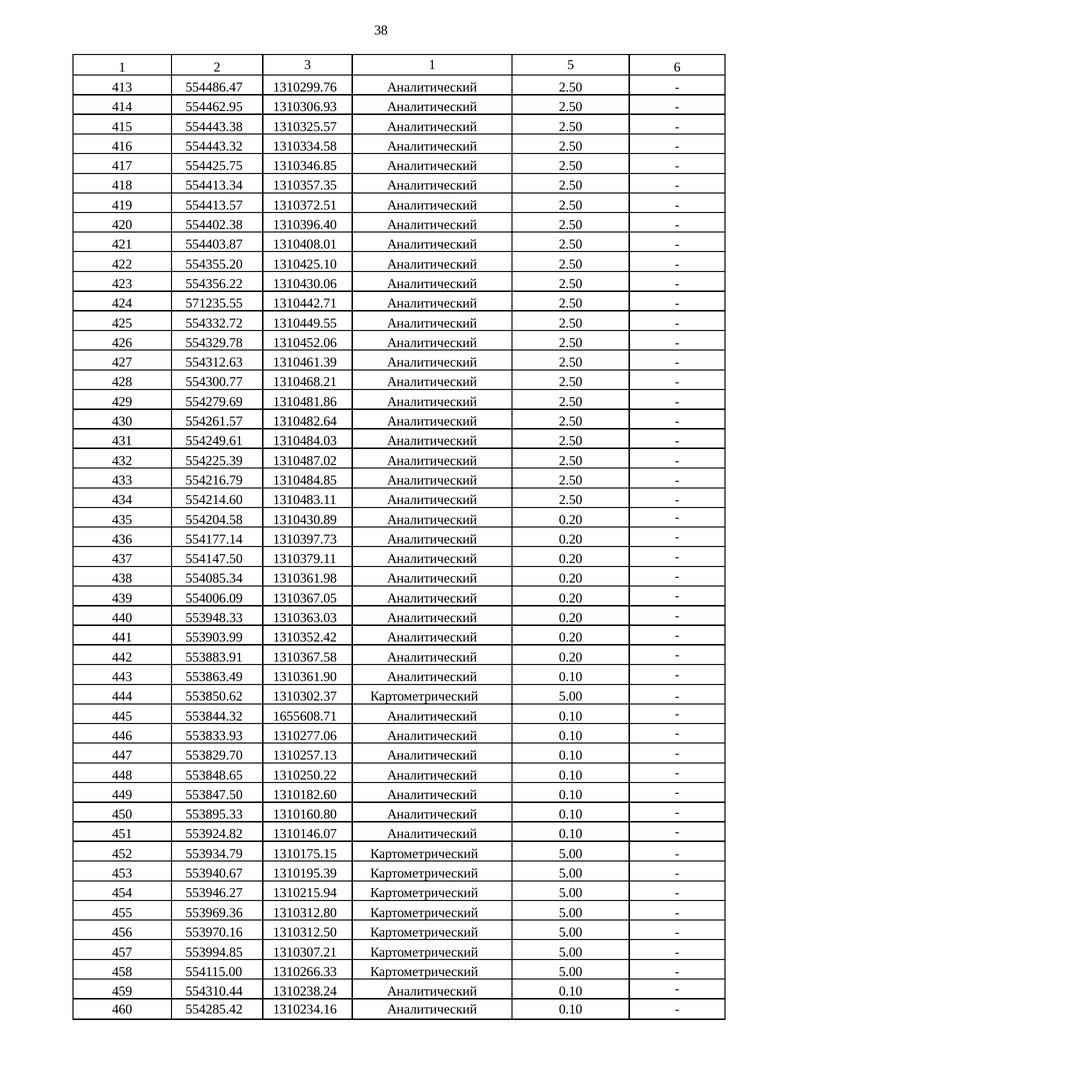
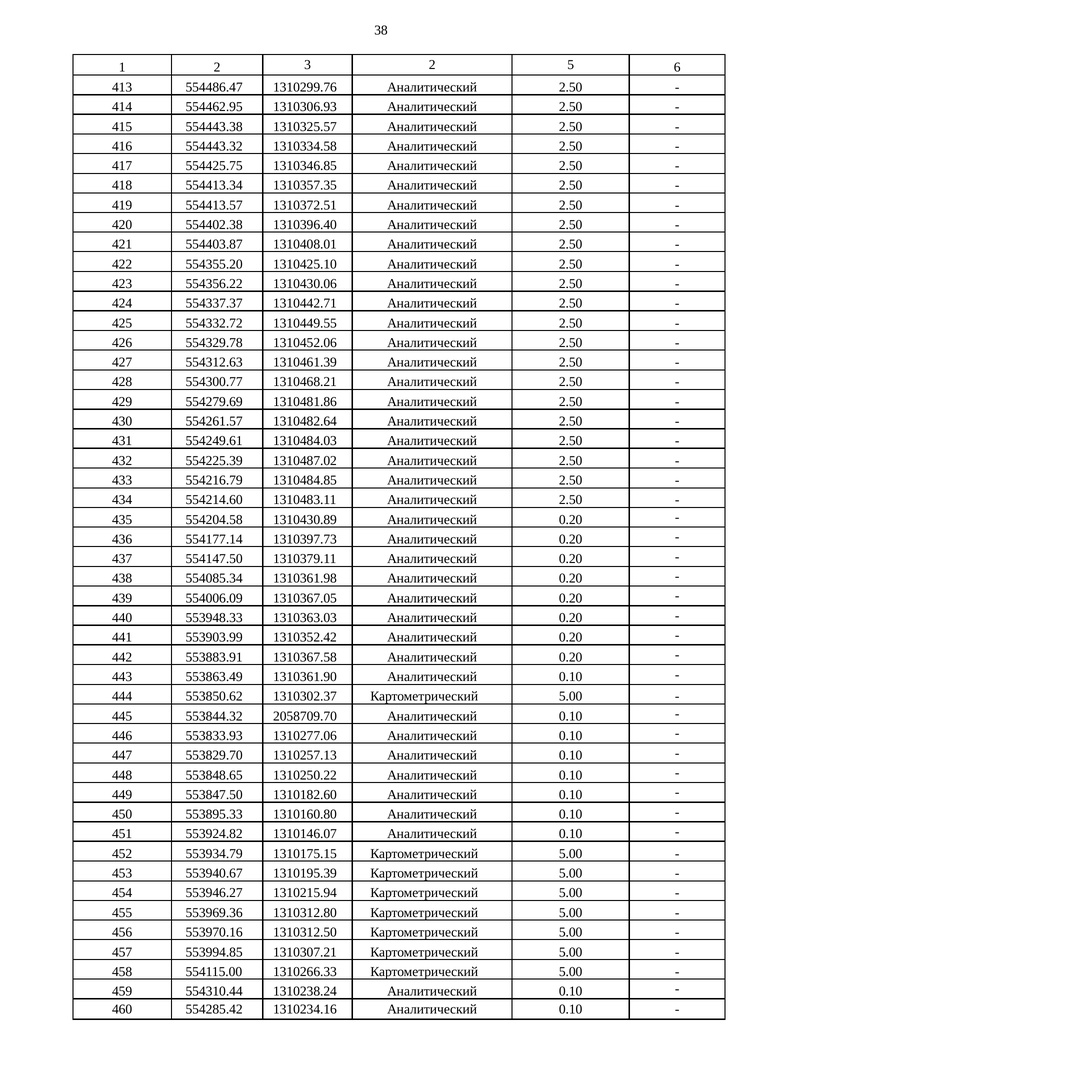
3 1: 1 -> 2 (432, 65)
571235.55: 571235.55 -> 554337.37 (214, 303)
1655608.71: 1655608.71 -> 2058709.70 (305, 716)
